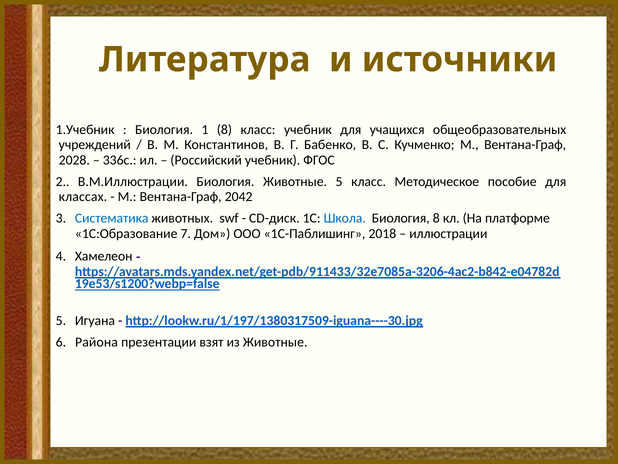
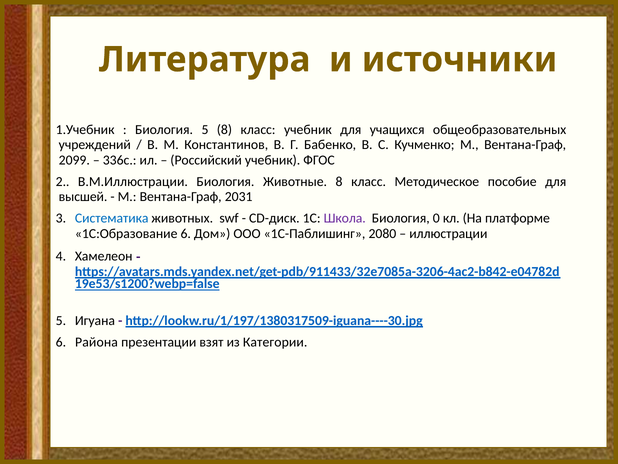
Биология 1: 1 -> 5 (205, 130)
2028: 2028 -> 2099 (74, 160)
Животные 5: 5 -> 8 (339, 181)
классах: классах -> высшей (83, 197)
2042: 2042 -> 2031 (239, 197)
Школа colour: blue -> purple (345, 218)
Биология 8: 8 -> 0 (436, 218)
1С:Образование 7: 7 -> 6 (186, 233)
2018: 2018 -> 2080 (382, 233)
из Животные: Животные -> Категории (275, 342)
